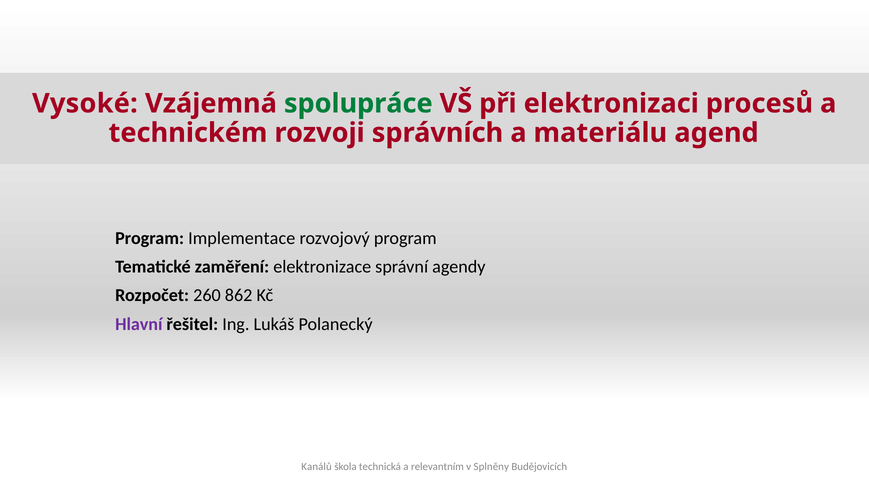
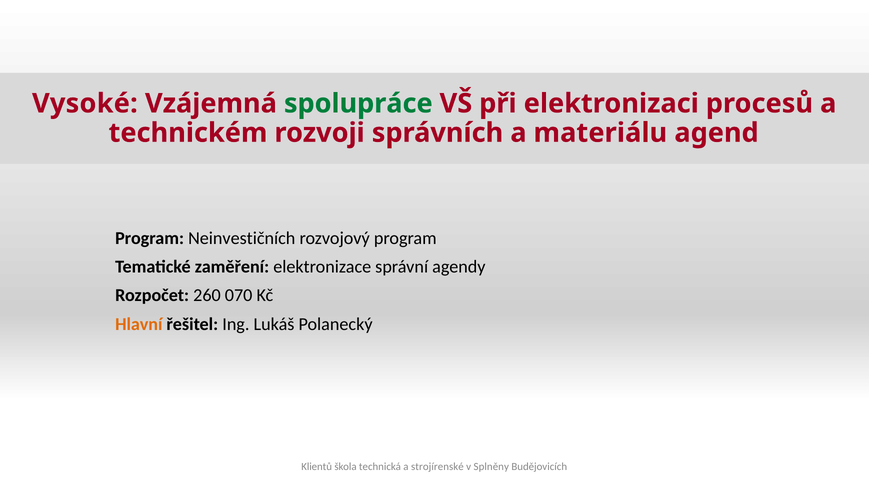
Implementace: Implementace -> Neinvestičních (242, 238)
862: 862 -> 070 (239, 295)
Hlavní colour: purple -> orange (139, 324)
Kanálů: Kanálů -> Klientů (317, 467)
relevantním: relevantním -> strojírenské (437, 467)
